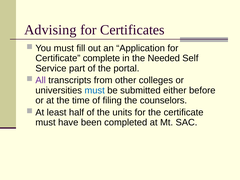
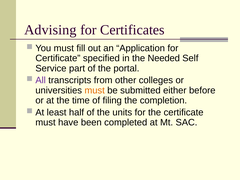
complete: complete -> specified (101, 58)
must colour: blue -> orange (95, 90)
counselors: counselors -> completion (163, 100)
